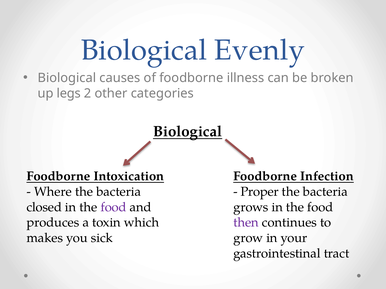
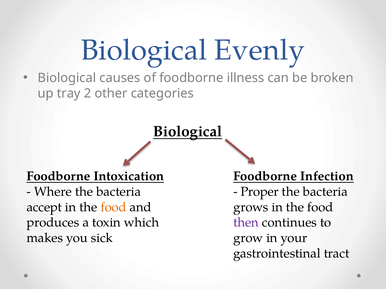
legs: legs -> tray (69, 94)
closed: closed -> accept (44, 207)
food colour: purple -> orange (114, 207)
